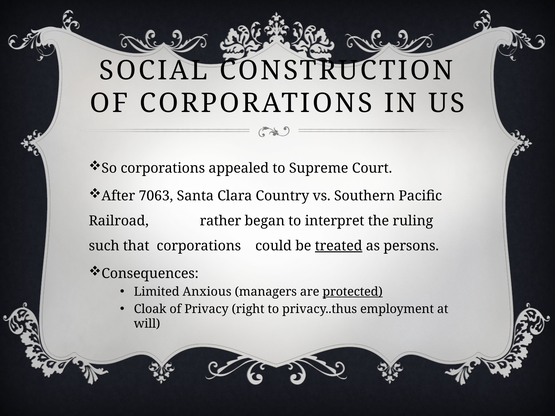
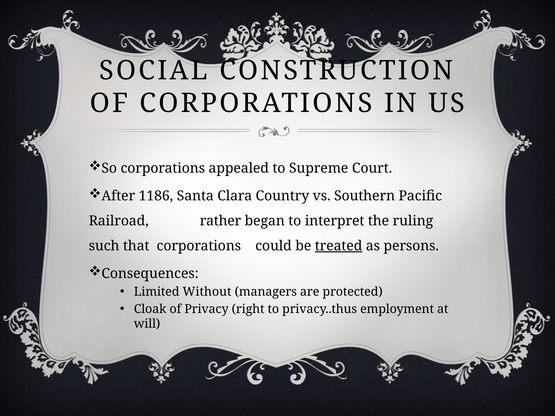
7063: 7063 -> 1186 (156, 196)
Anxious: Anxious -> Without (207, 292)
protected underline: present -> none (353, 292)
